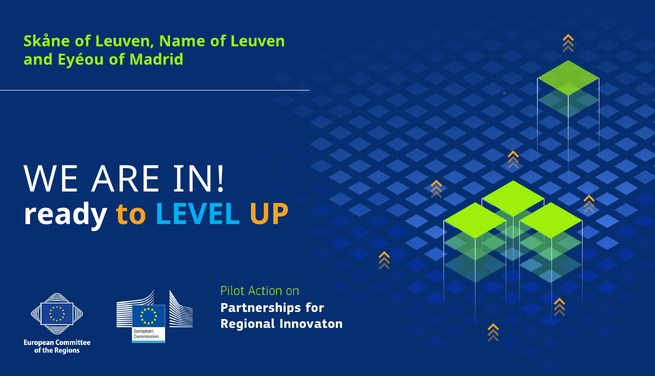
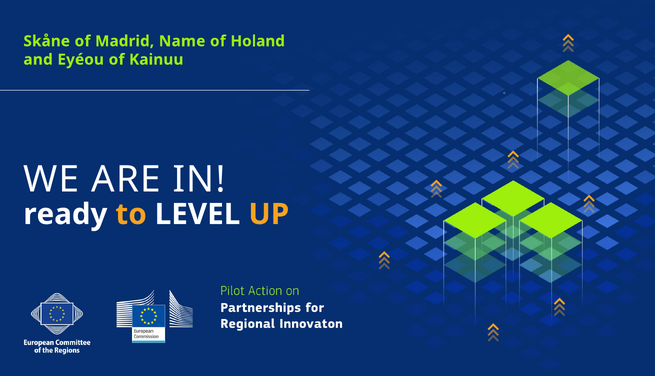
Leuven: Leuven -> Madrid (125, 41)
Name of Leuven: Leuven -> Holand (258, 41)
Madrid: Madrid -> Kainuu (156, 60)
LEVEL colour: light blue -> white (198, 214)
